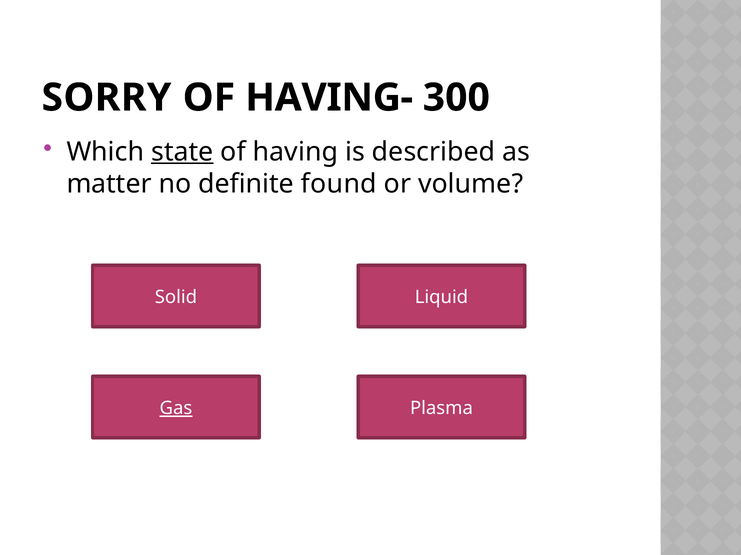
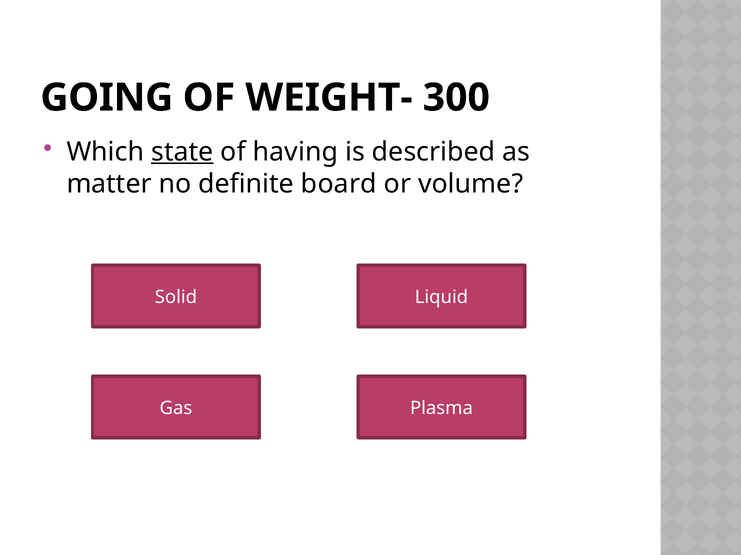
SORRY: SORRY -> GOING (107, 98)
HAVING-: HAVING- -> WEIGHT- (329, 98)
found: found -> board (339, 184)
Gas underline: present -> none (176, 409)
